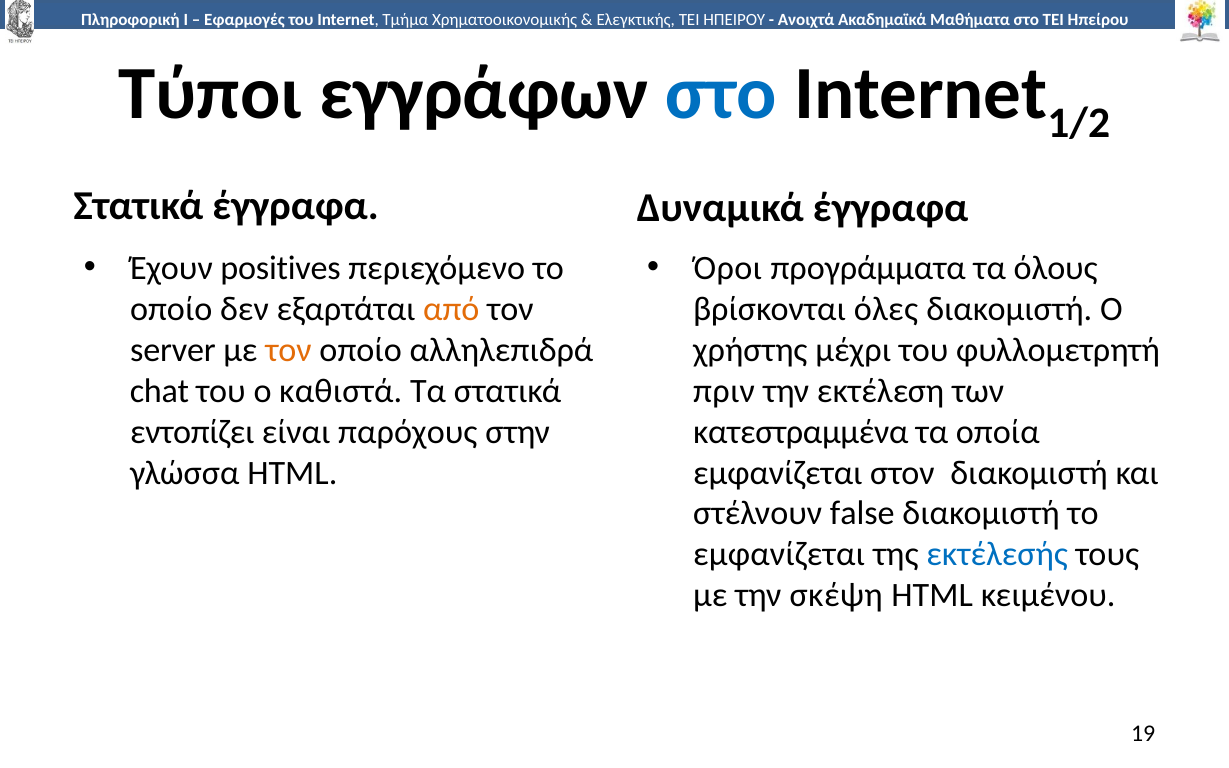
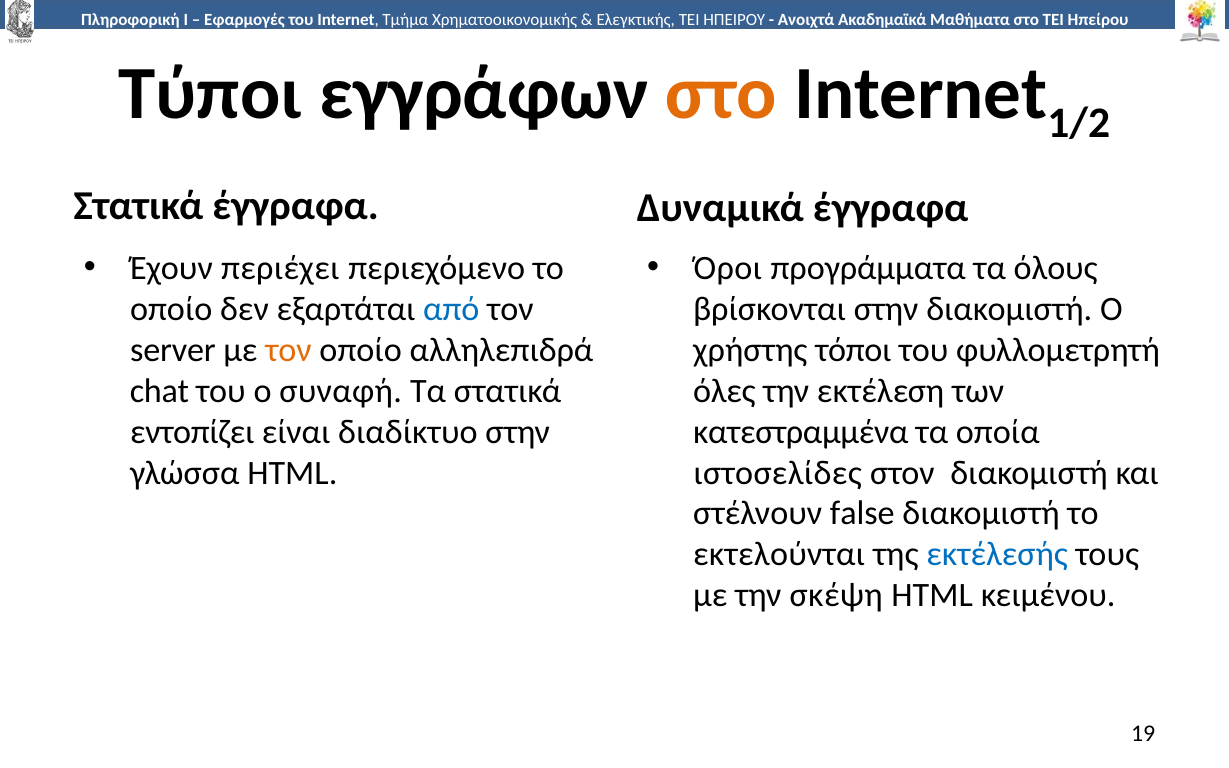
στο colour: blue -> orange (721, 94)
positives: positives -> περιέχει (280, 268)
από colour: orange -> blue (451, 309)
βρίσκονται όλες: όλες -> στην (886, 309)
μέχρι: μέχρι -> τόποι (853, 350)
καθιστά: καθιστά -> συναφή (341, 391)
πριν: πριν -> όλες (724, 391)
παρόχους: παρόχους -> διαδίκτυο (408, 432)
εμφανίζεται: εμφανίζεται -> ιστοσελίδες (778, 473)
εμφανίζεται: εμφανίζεται -> εκτελούνται (779, 555)
